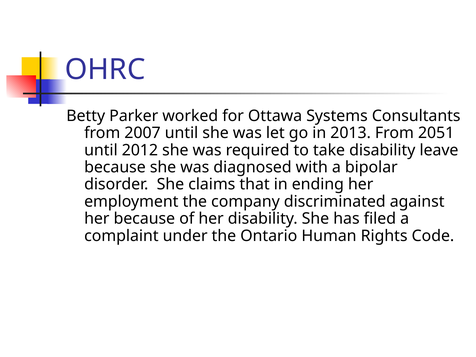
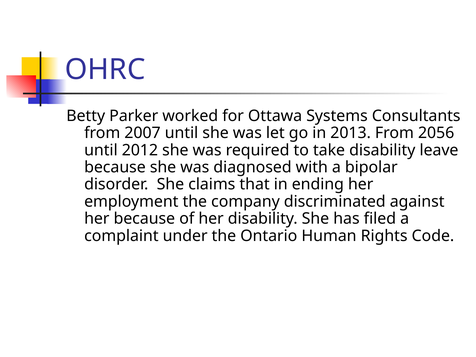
2051: 2051 -> 2056 (436, 133)
